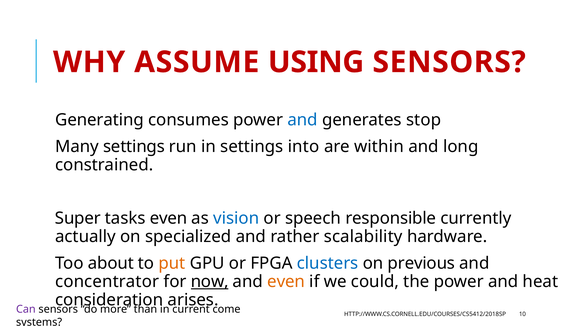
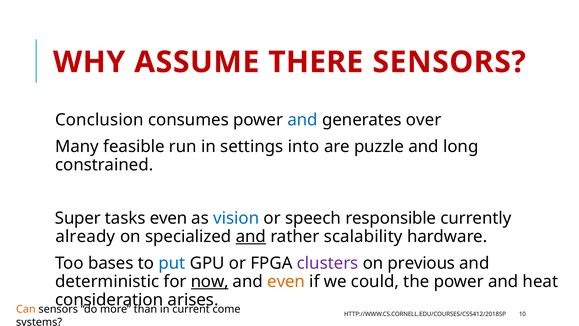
USING: USING -> THERE (316, 62)
Generating: Generating -> Conclusion (99, 120)
stop: stop -> over (424, 120)
Many settings: settings -> feasible (134, 146)
within: within -> puzzle (379, 146)
actually: actually -> already (85, 236)
and underline: none -> present (251, 236)
about: about -> bases (111, 263)
put colour: orange -> blue (172, 263)
clusters colour: blue -> purple (328, 263)
concentrator: concentrator -> deterministic (107, 281)
Can colour: purple -> orange (26, 309)
